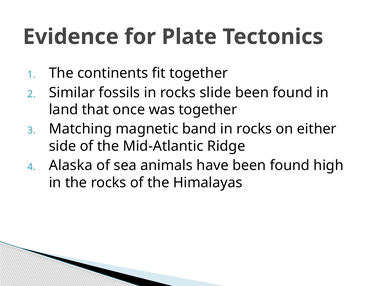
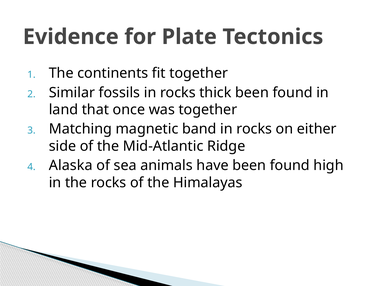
slide: slide -> thick (215, 92)
